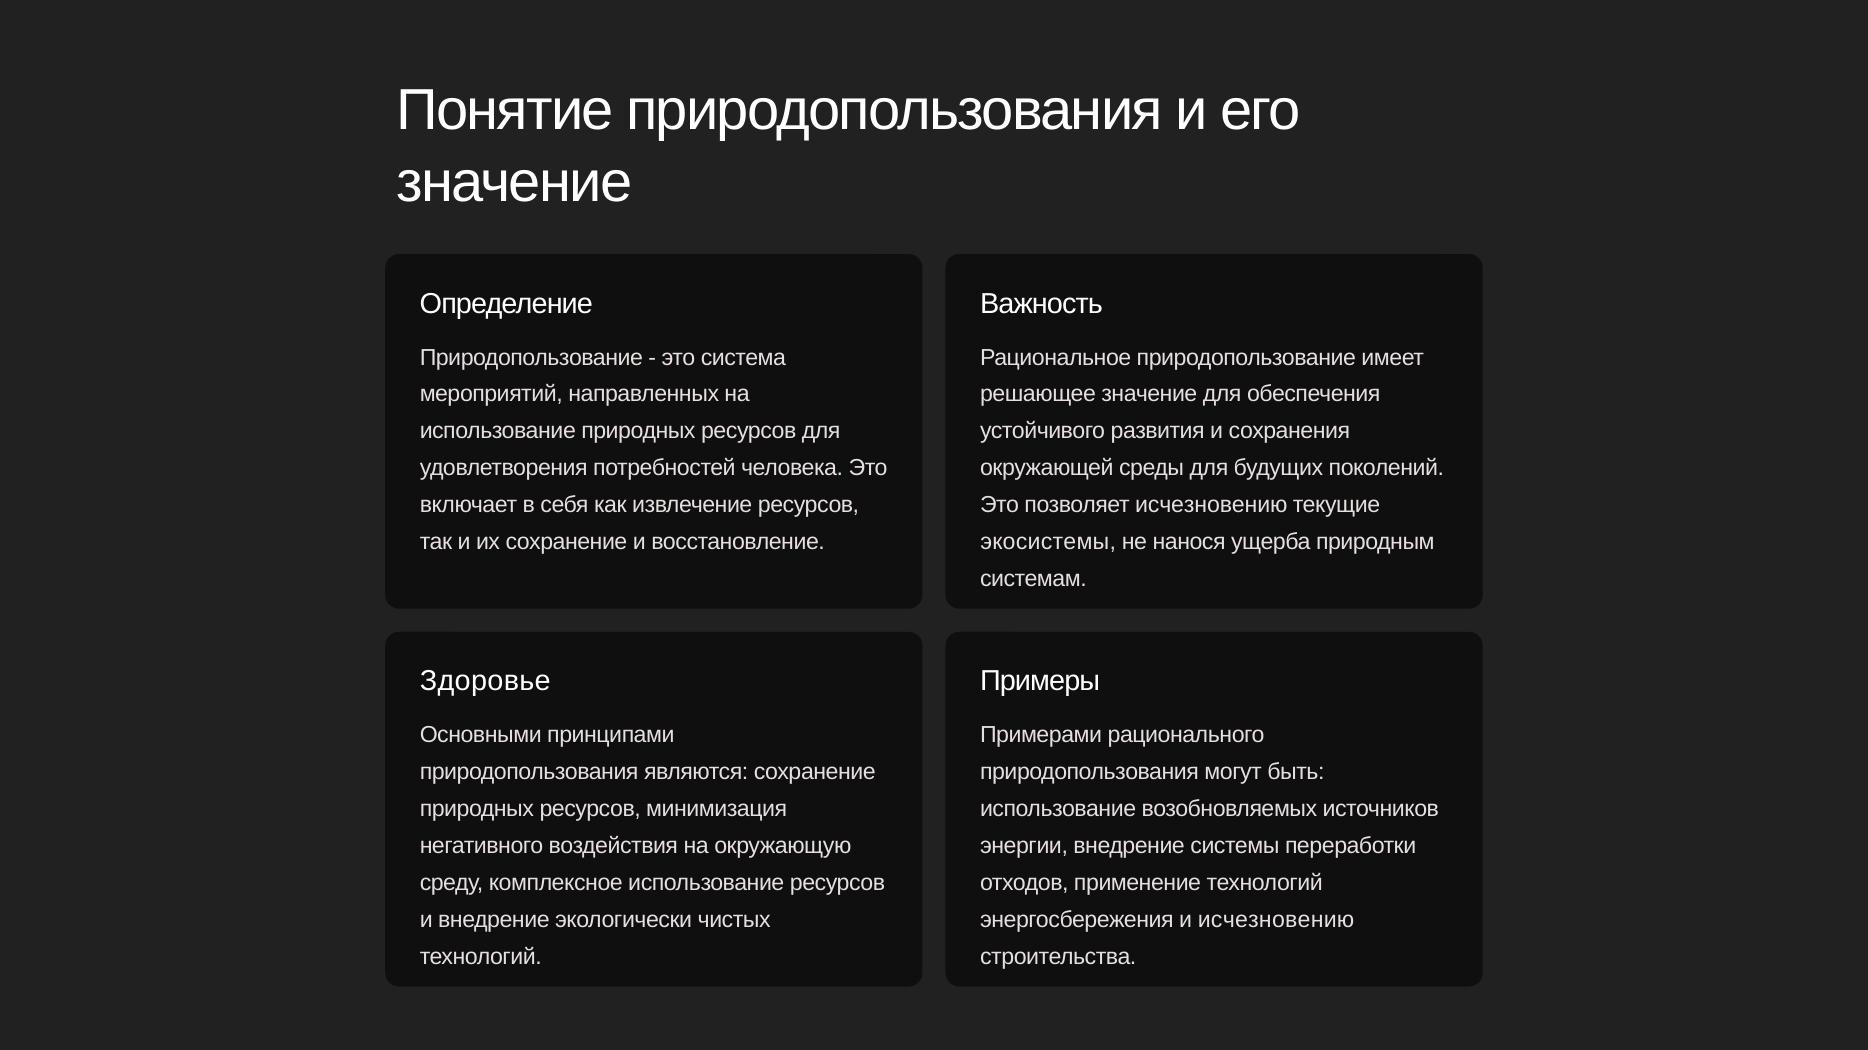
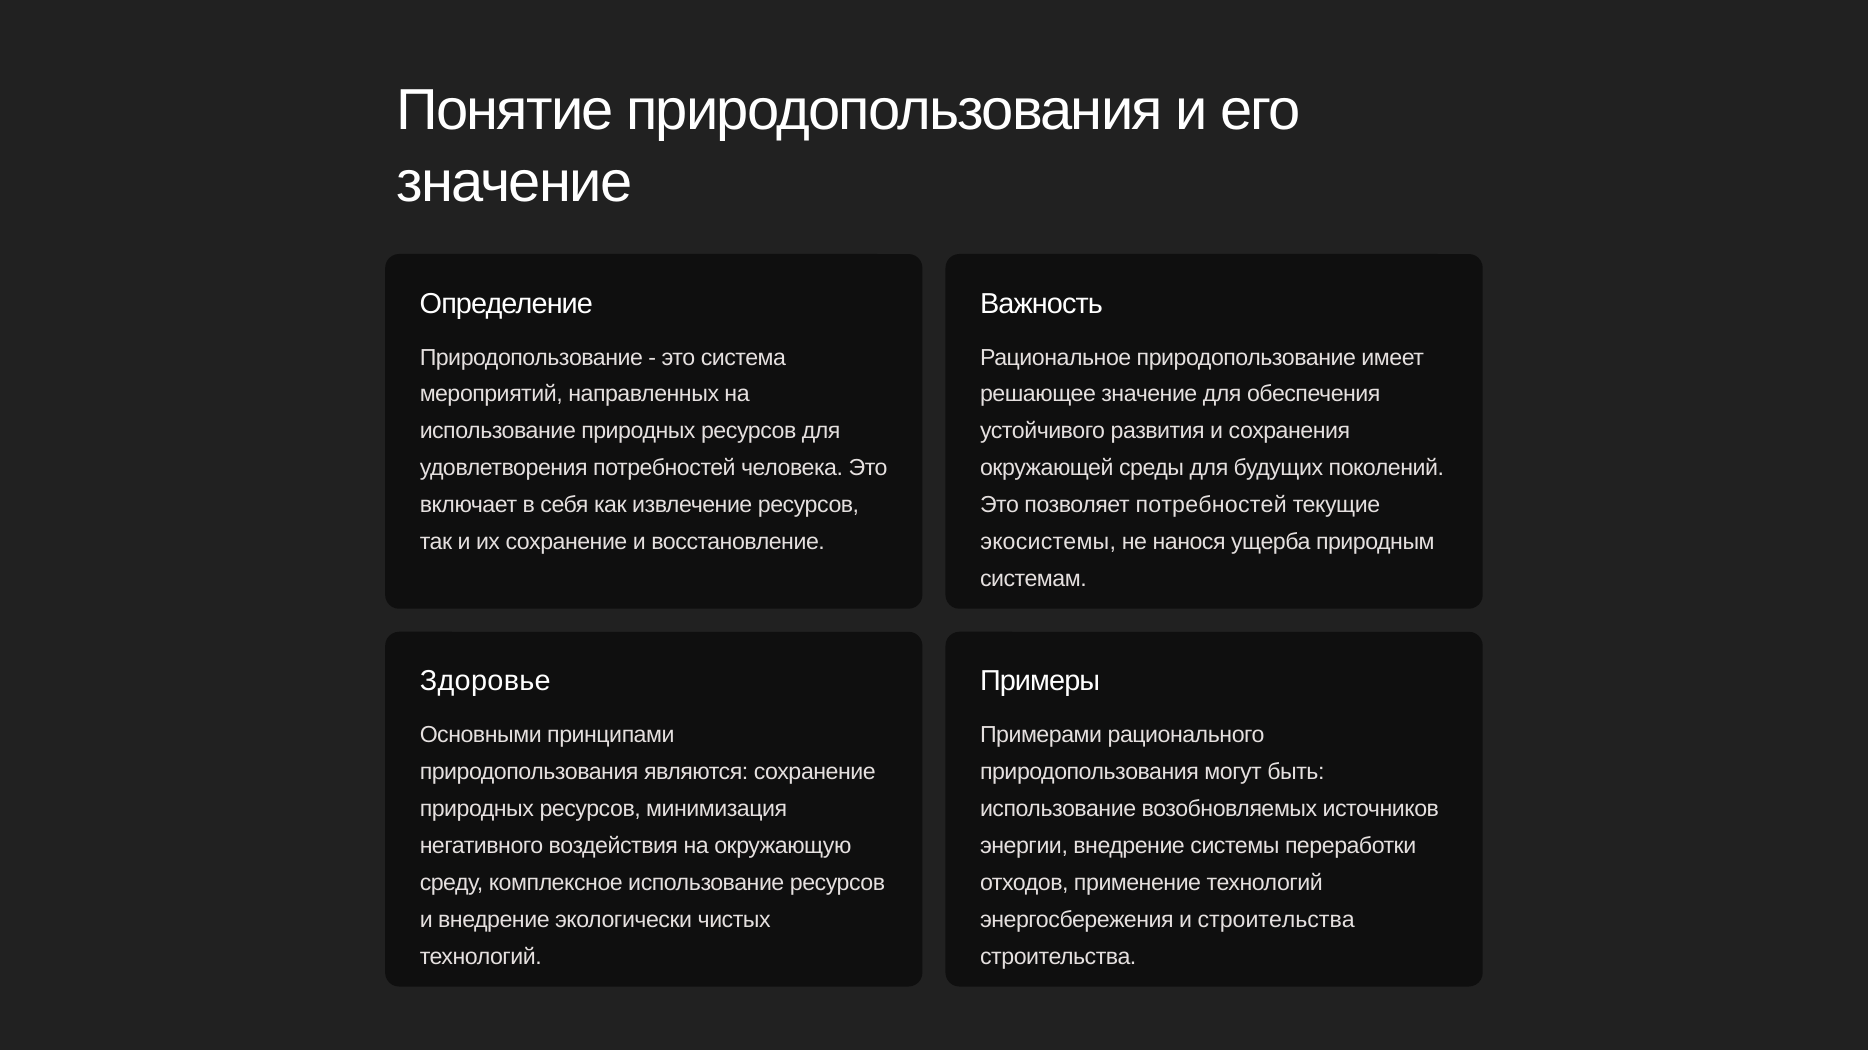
позволяет исчезновению: исчезновению -> потребностей (1211, 505)
и исчезновению: исчезновению -> строительства (1276, 920)
